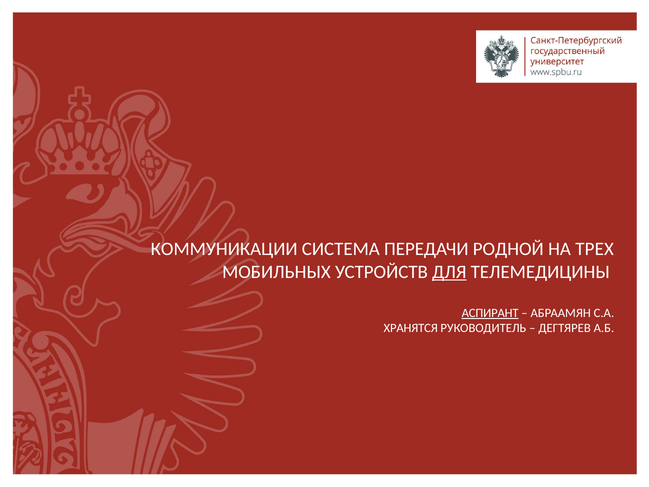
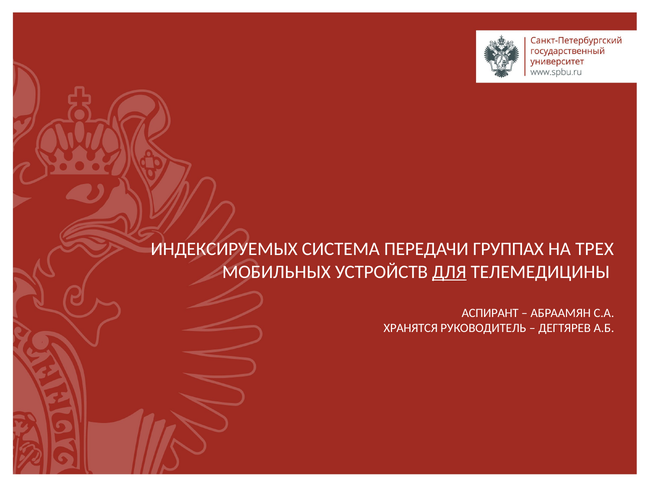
КОММУНИКАЦИИ: КОММУНИКАЦИИ -> ИНДЕКСИРУЕМЫХ (224, 249)
РОДНОЙ: РОДНОЙ -> ГРУППАХ (508, 249)
АСПИРАНТ underline: present -> none (490, 313)
